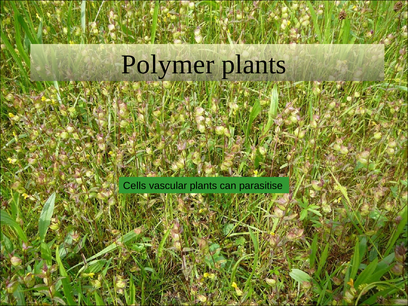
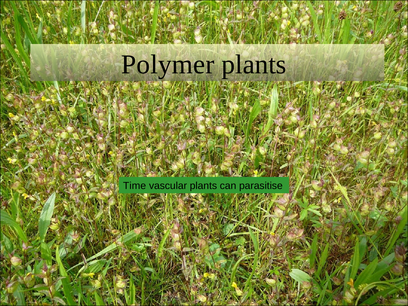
Cells: Cells -> Time (135, 186)
